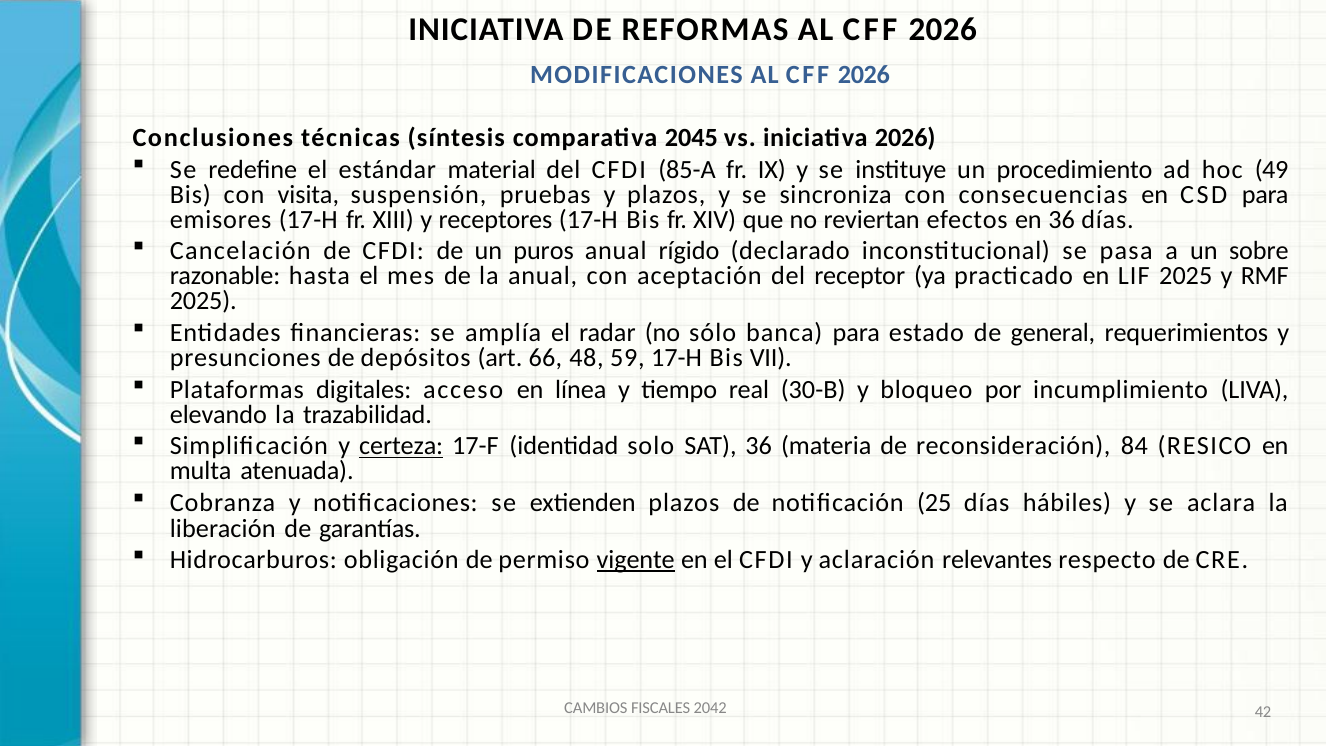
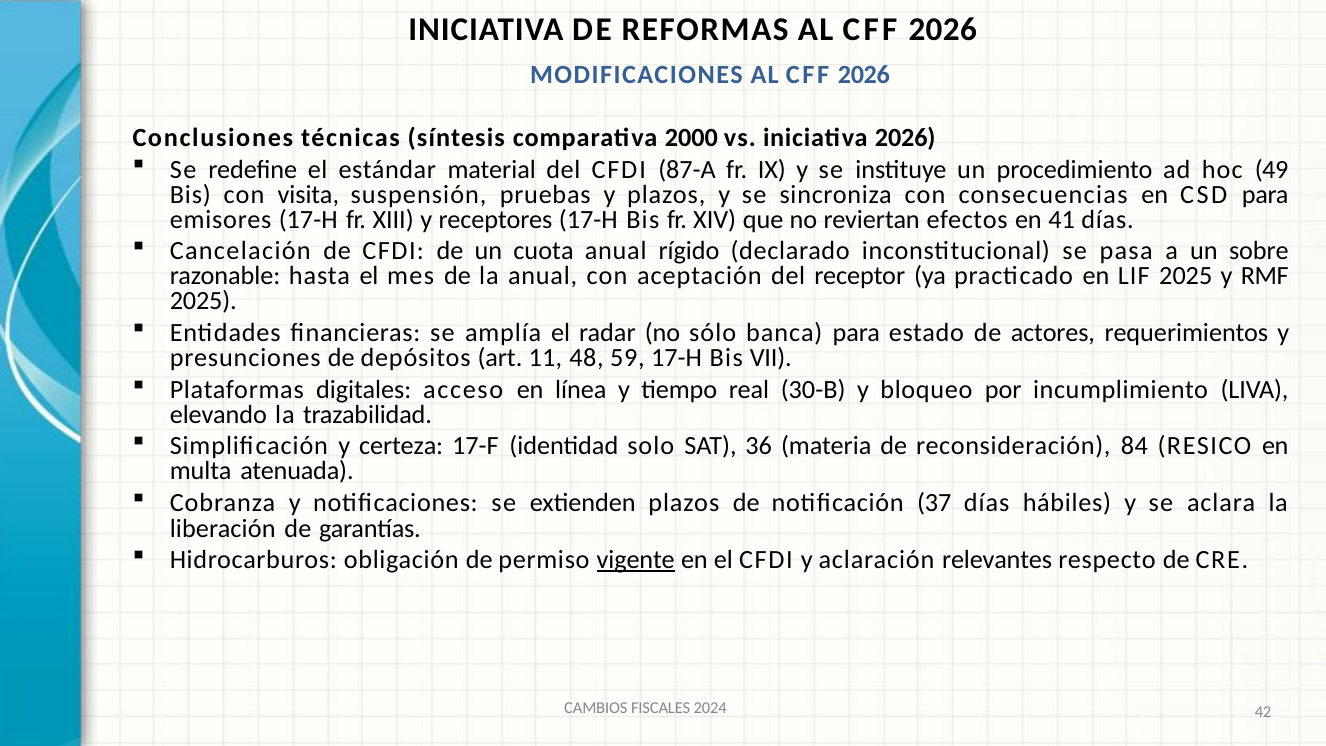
2045: 2045 -> 2000 (691, 138)
85-A: 85-A -> 87-A (687, 170)
en 36: 36 -> 41 (1062, 220)
puros: puros -> cuota (543, 251)
general: general -> actores (1053, 333)
66: 66 -> 11 (545, 358)
certeza underline: present -> none (401, 446)
25: 25 -> 37 (934, 503)
2042: 2042 -> 2024 (710, 708)
